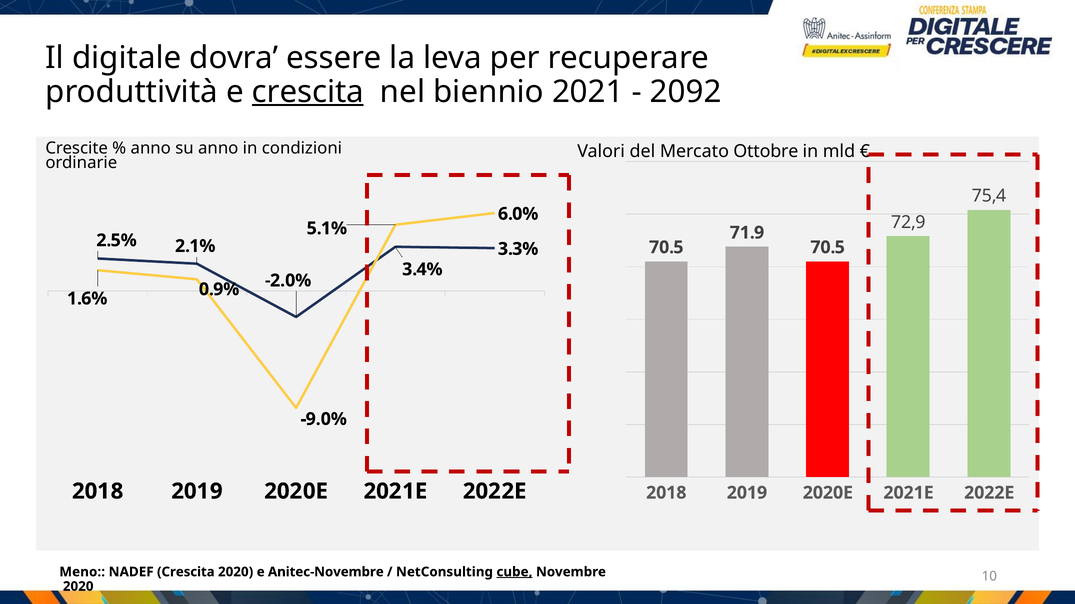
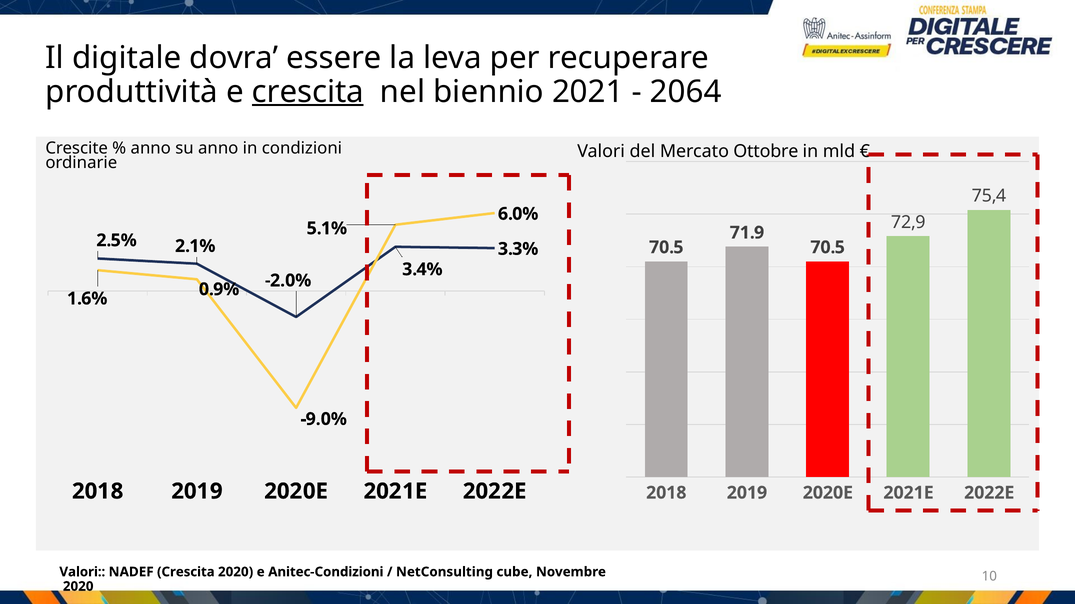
2092: 2092 -> 2064 (686, 92)
Meno: Meno -> Valori (82, 573)
Anitec-Novembre: Anitec-Novembre -> Anitec-Condizioni (326, 573)
cube underline: present -> none (514, 573)
